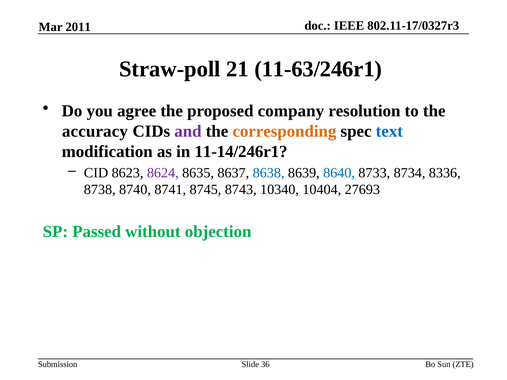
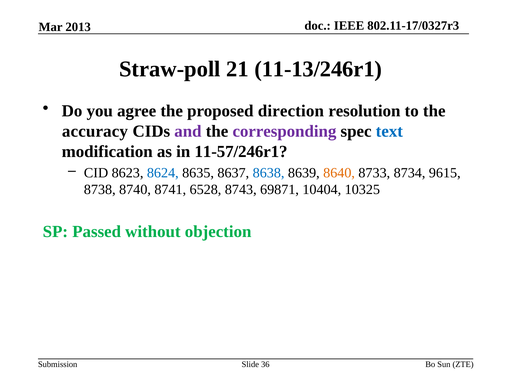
2011: 2011 -> 2013 (78, 27)
11-63/246r1: 11-63/246r1 -> 11-13/246r1 (318, 69)
company: company -> direction (291, 111)
corresponding colour: orange -> purple (284, 131)
11-14/246r1: 11-14/246r1 -> 11-57/246r1 (241, 152)
8624 colour: purple -> blue (163, 173)
8640 colour: blue -> orange (339, 173)
8336: 8336 -> 9615 (445, 173)
8745: 8745 -> 6528 (205, 190)
10340: 10340 -> 69871 (280, 190)
27693: 27693 -> 10325 (362, 190)
